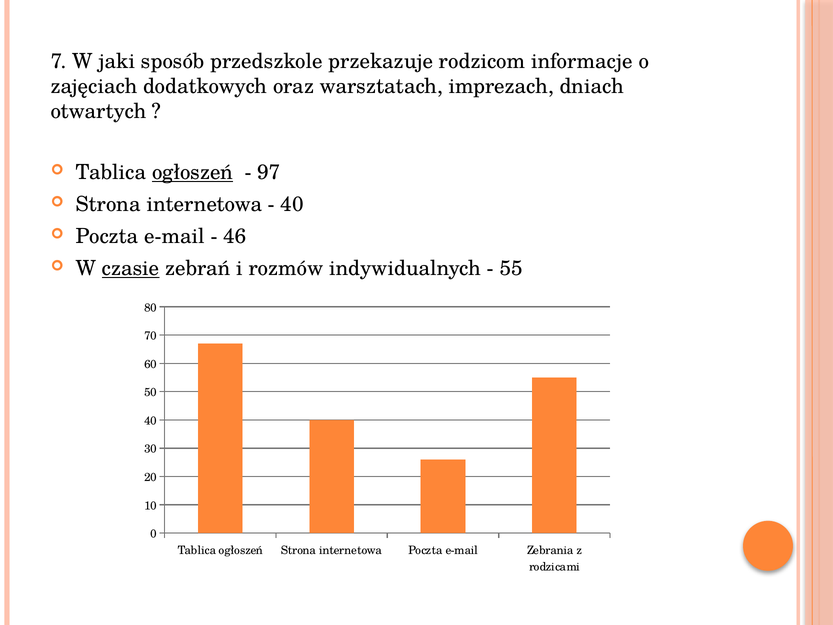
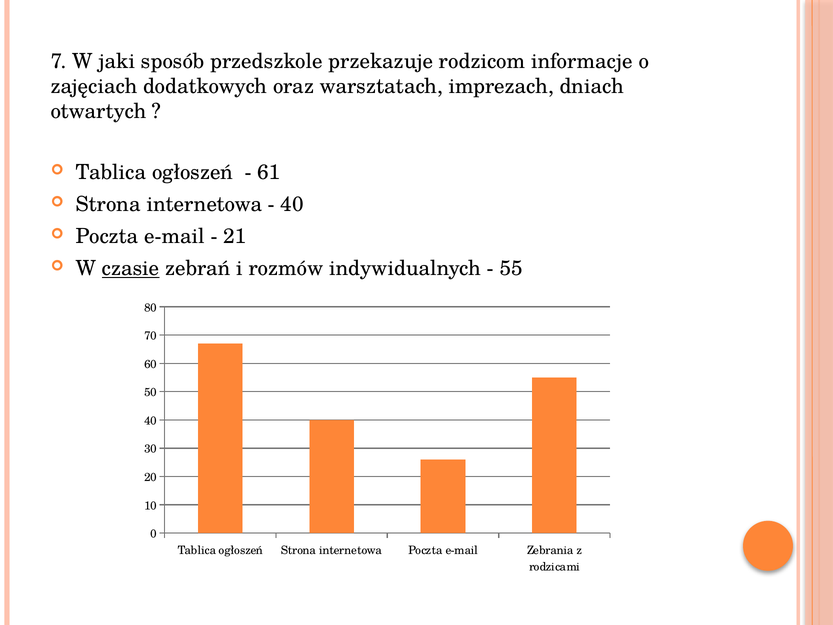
ogłoszeń underline: present -> none (193, 173)
97: 97 -> 61 (269, 173)
46: 46 -> 21 (235, 236)
